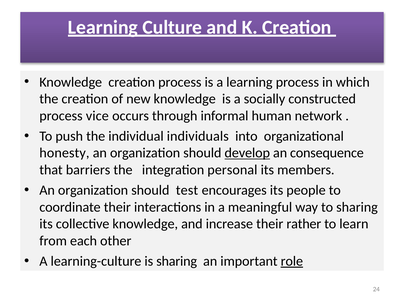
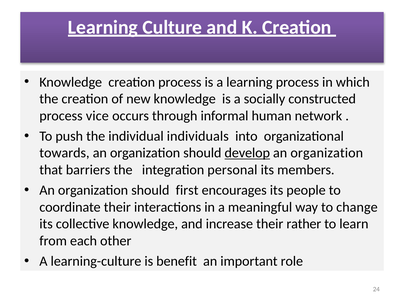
honesty: honesty -> towards (64, 153)
consequence: consequence -> organization (327, 153)
test: test -> first (187, 190)
to sharing: sharing -> change (357, 207)
is sharing: sharing -> benefit (177, 261)
role underline: present -> none (292, 261)
